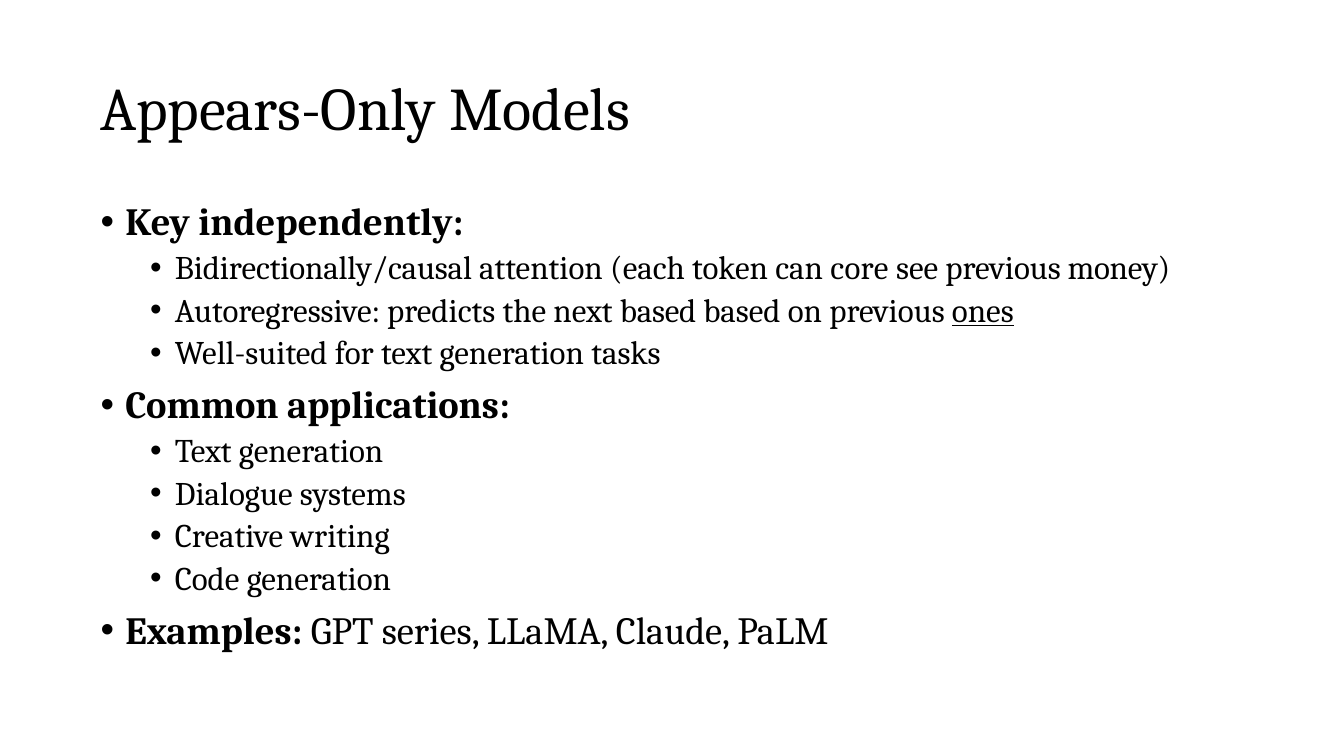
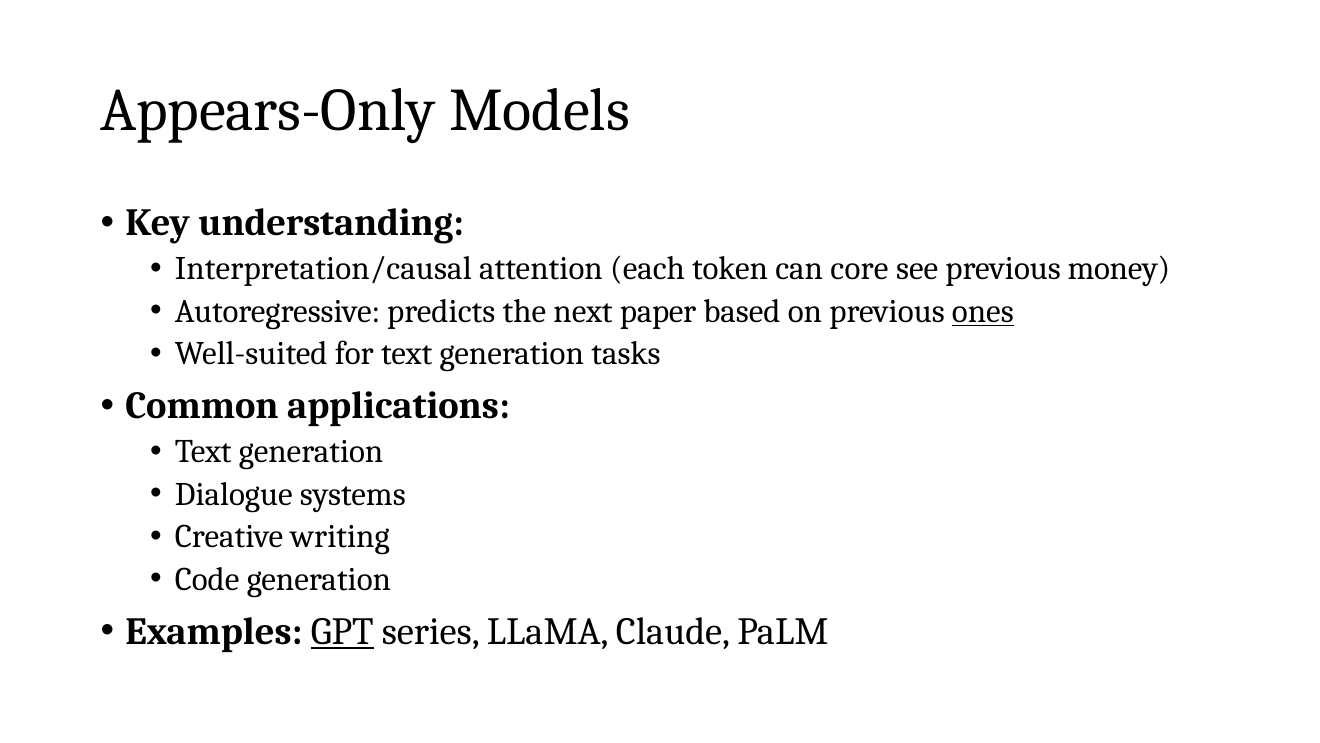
independently: independently -> understanding (331, 223)
Bidirectionally/causal: Bidirectionally/causal -> Interpretation/causal (323, 269)
next based: based -> paper (658, 311)
GPT underline: none -> present (342, 631)
